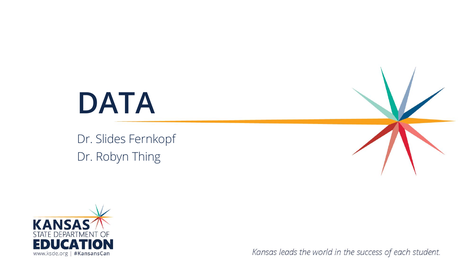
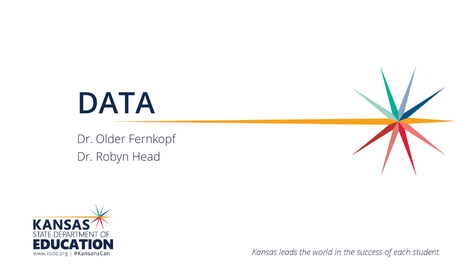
Slides: Slides -> Older (111, 139)
Thing: Thing -> Head (146, 157)
